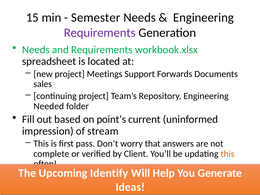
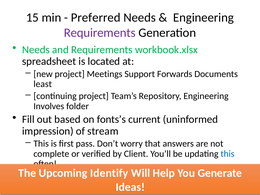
Semester: Semester -> Preferred (96, 18)
sales: sales -> least (43, 84)
Needed: Needed -> Involves (49, 106)
point’s: point’s -> fonts’s (111, 119)
this colour: orange -> blue (228, 154)
